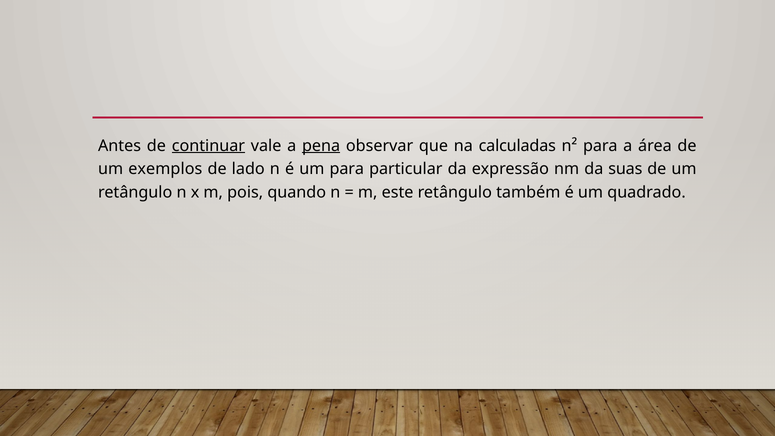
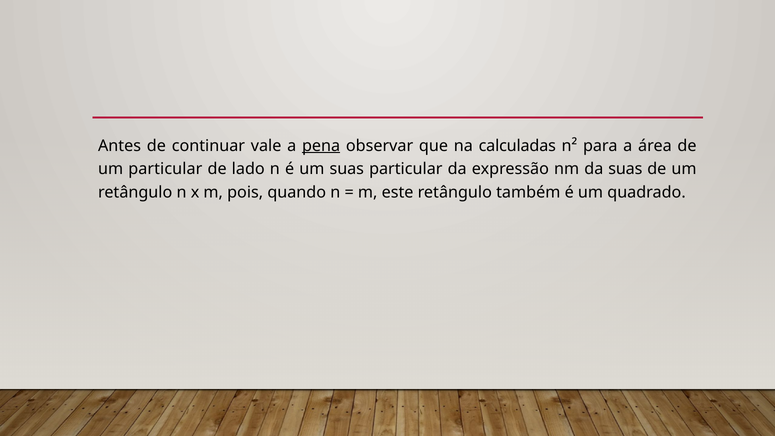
continuar underline: present -> none (208, 146)
um exemplos: exemplos -> particular (165, 169)
um para: para -> suas (347, 169)
